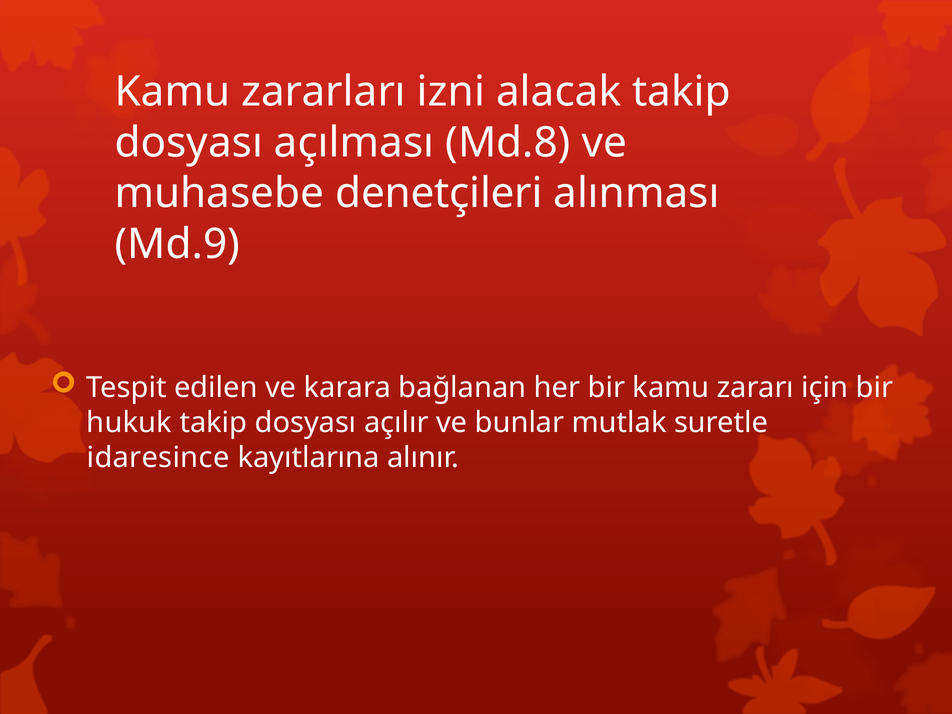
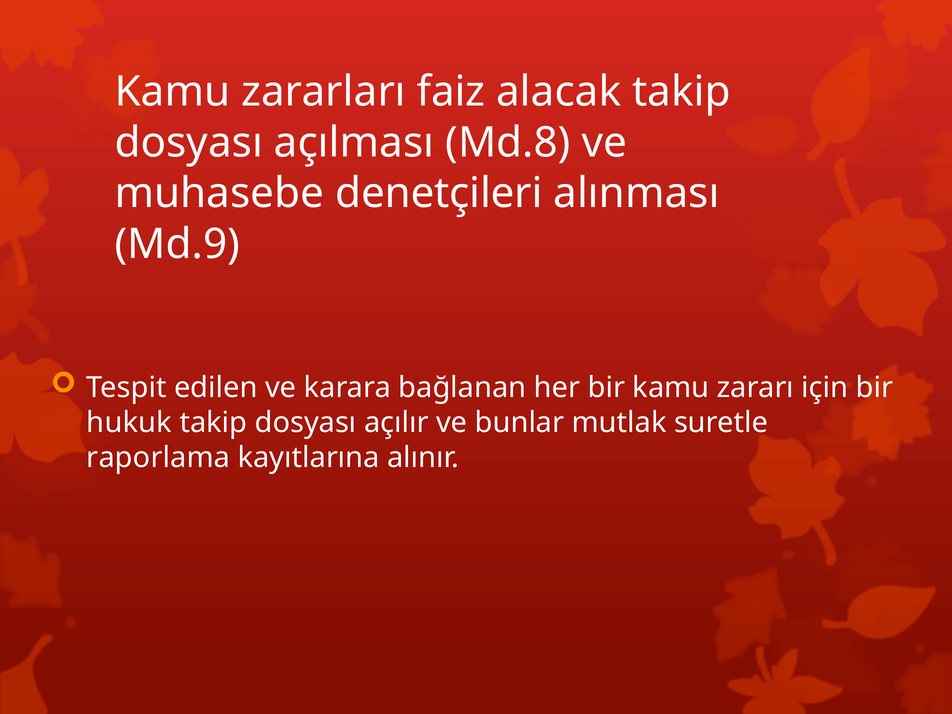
izni: izni -> faiz (451, 92)
idaresince: idaresince -> raporlama (158, 458)
